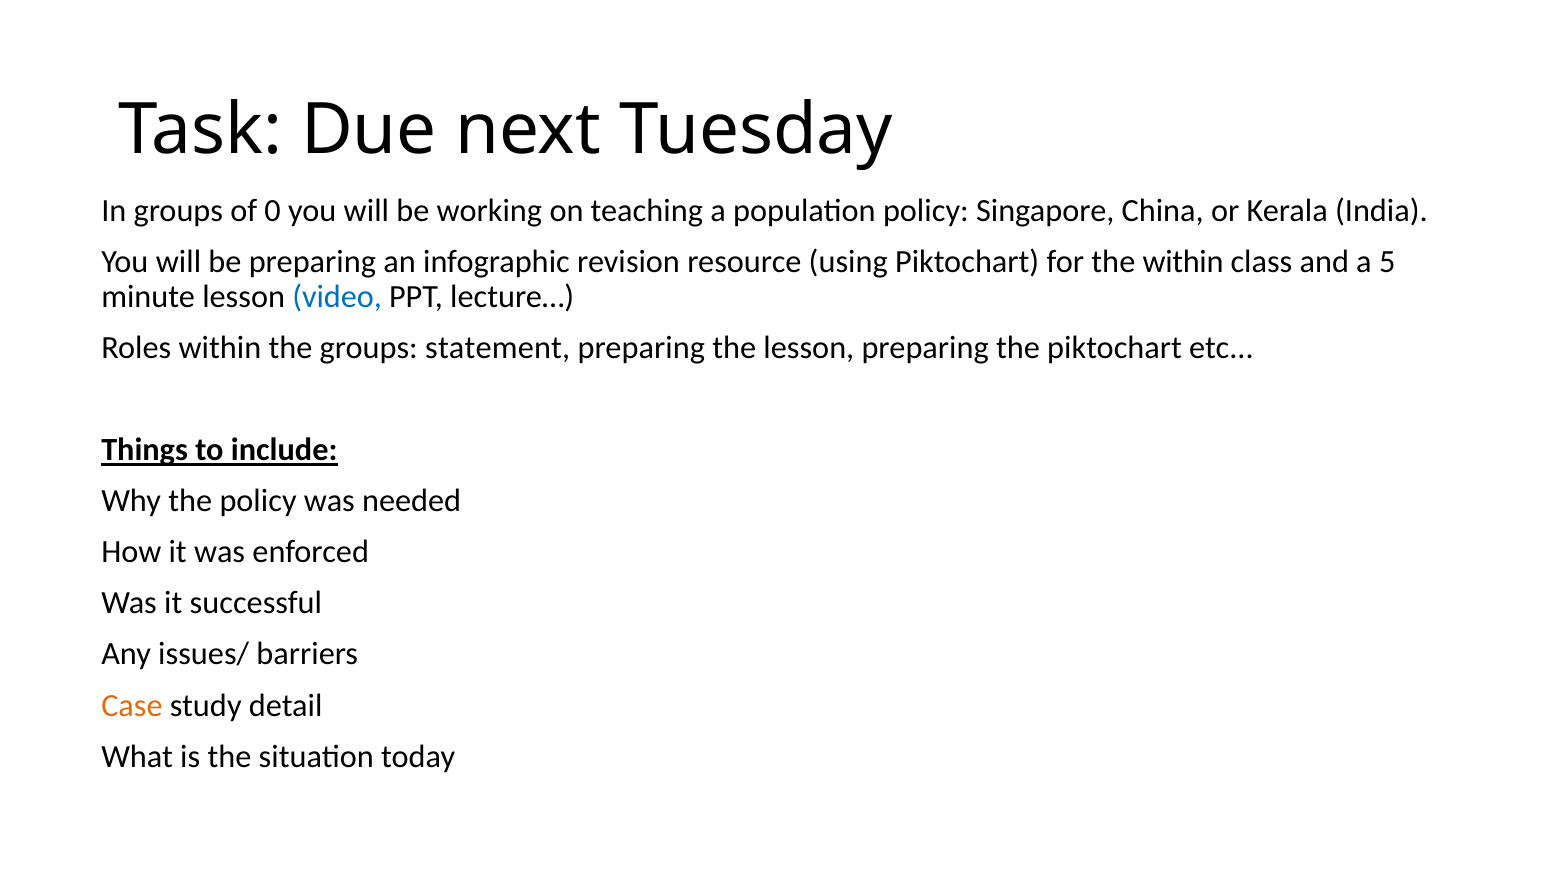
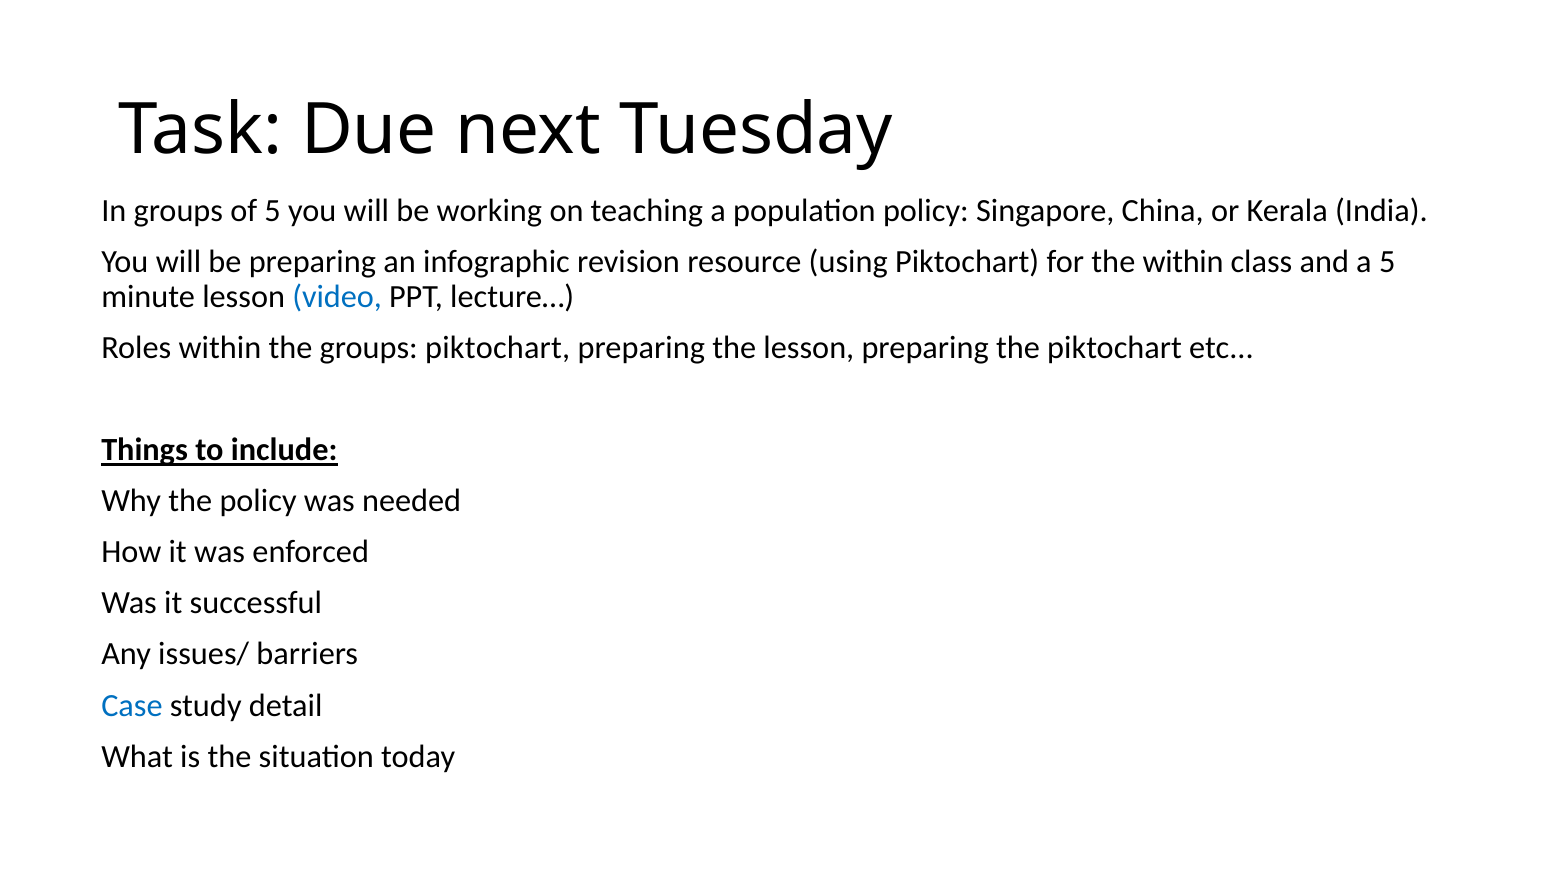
of 0: 0 -> 5 (273, 211)
groups statement: statement -> piktochart (498, 348)
Case colour: orange -> blue (132, 705)
